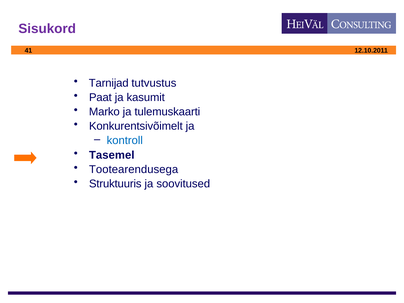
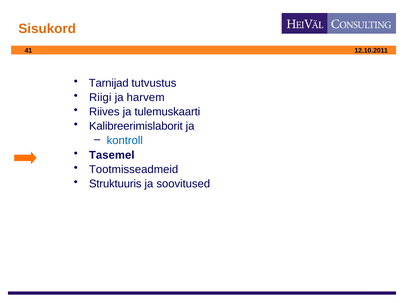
Sisukord colour: purple -> orange (47, 29)
Paat: Paat -> Riigi (100, 98)
kasumit: kasumit -> harvem (146, 98)
Marko: Marko -> Riives (104, 112)
Konkurentsivõimelt: Konkurentsivõimelt -> Kalibreerimislaborit (136, 126)
Tootearendusega: Tootearendusega -> Tootmisseadmeid (134, 169)
